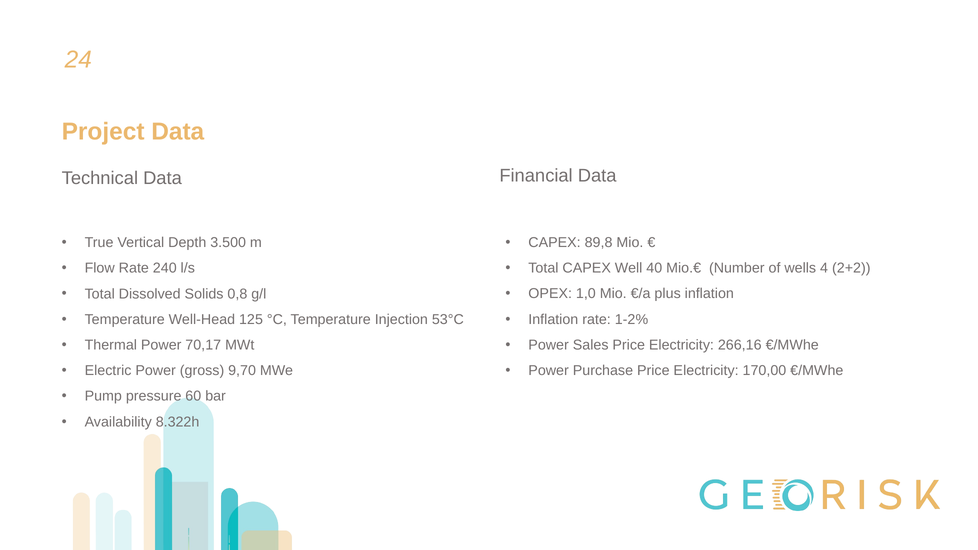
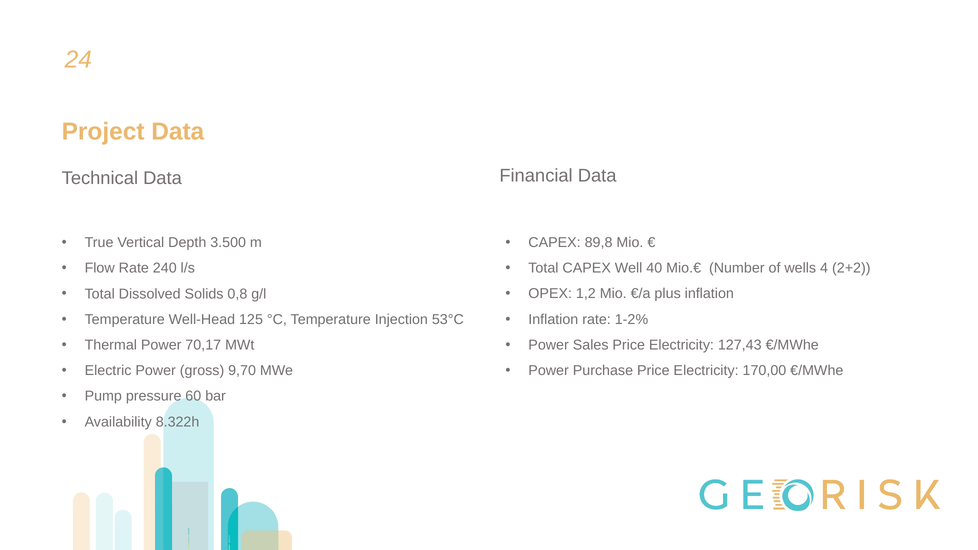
1,0: 1,0 -> 1,2 (586, 294)
266,16: 266,16 -> 127,43 (740, 345)
